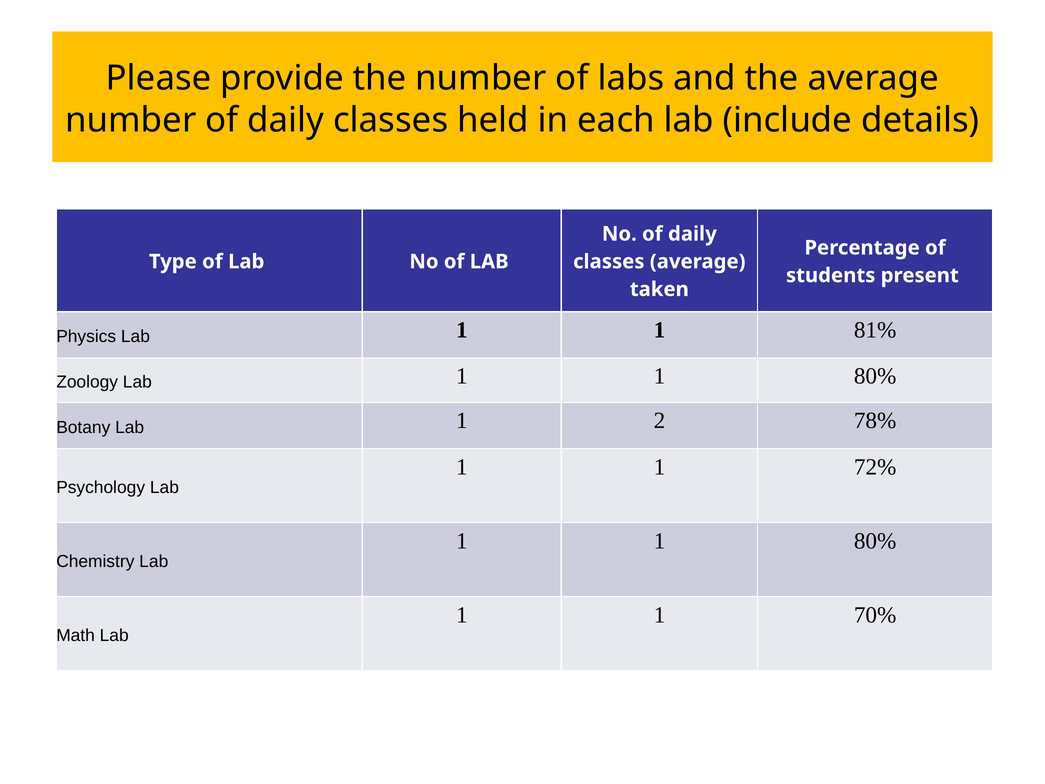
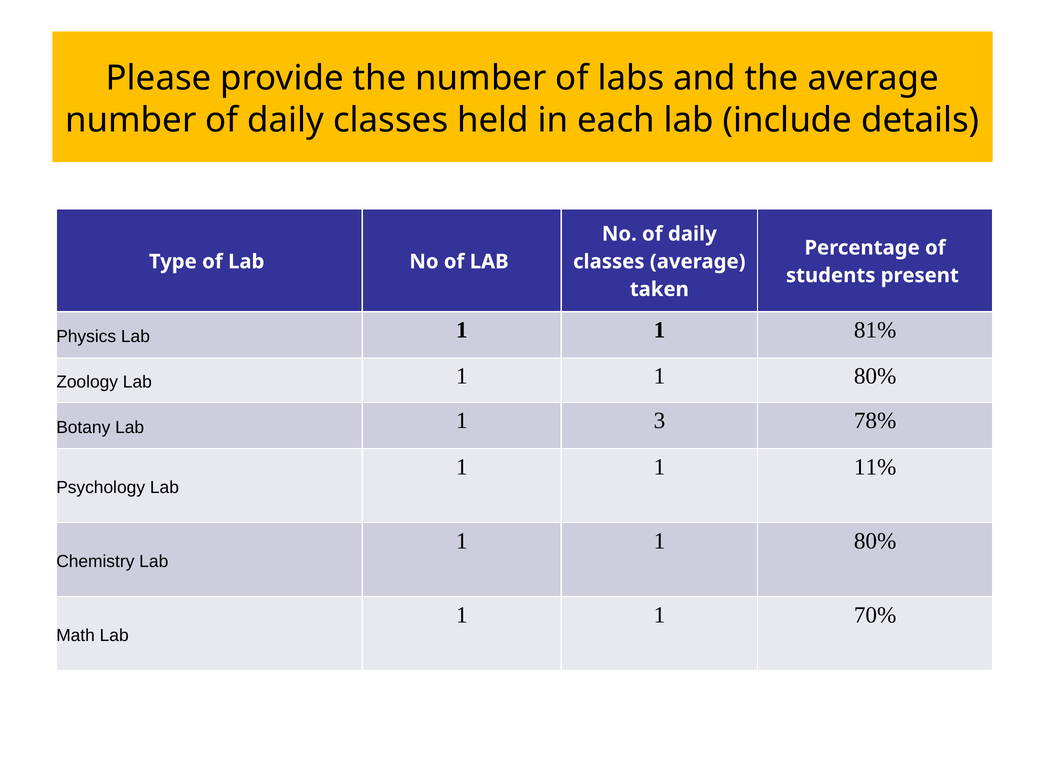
2: 2 -> 3 (659, 421)
72%: 72% -> 11% (875, 467)
